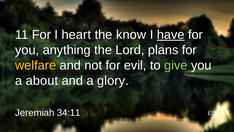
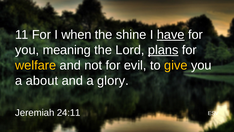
heart: heart -> when (76, 35)
know: know -> shine (131, 35)
anything: anything -> meaning (67, 50)
plans underline: none -> present (163, 50)
give colour: light green -> yellow (176, 65)
34:11: 34:11 -> 24:11 (69, 112)
